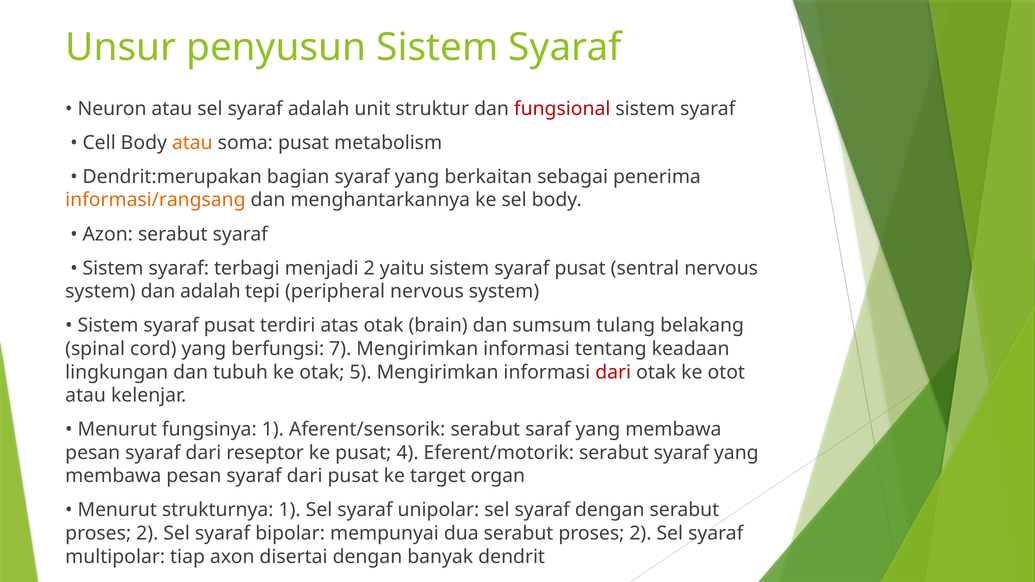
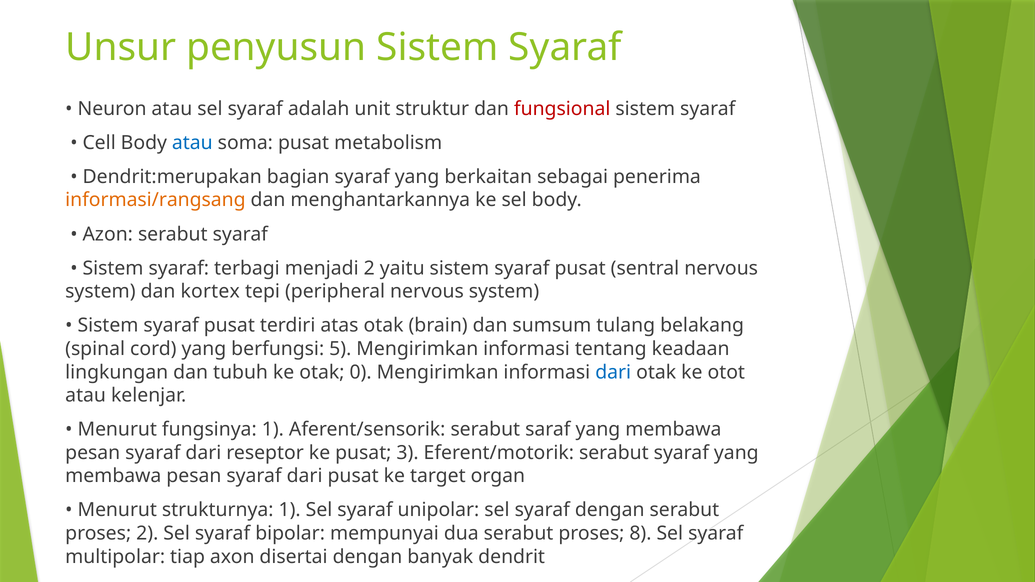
atau colour: orange -> blue (192, 143)
dan adalah: adalah -> kortex (210, 292)
7: 7 -> 5 (340, 349)
5: 5 -> 0 (361, 372)
dari colour: red -> blue (613, 372)
4: 4 -> 3 (408, 453)
dua serabut proses 2: 2 -> 8 (640, 534)
